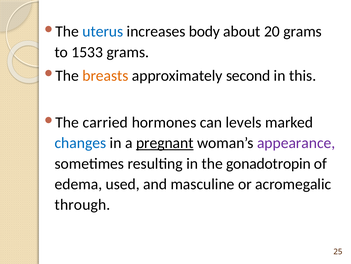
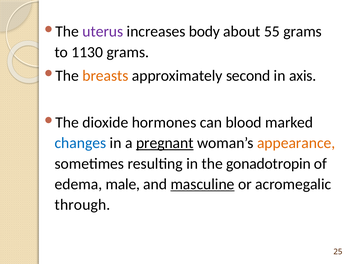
uterus colour: blue -> purple (103, 31)
20: 20 -> 55 (272, 31)
1533: 1533 -> 1130 (87, 52)
this: this -> axis (303, 75)
carried: carried -> dioxide (105, 122)
levels: levels -> blood (244, 122)
appearance colour: purple -> orange (296, 143)
used: used -> male (123, 184)
masculine underline: none -> present (203, 184)
